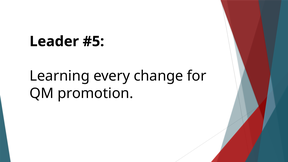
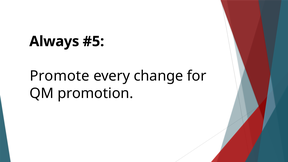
Leader: Leader -> Always (54, 41)
Learning: Learning -> Promote (60, 76)
